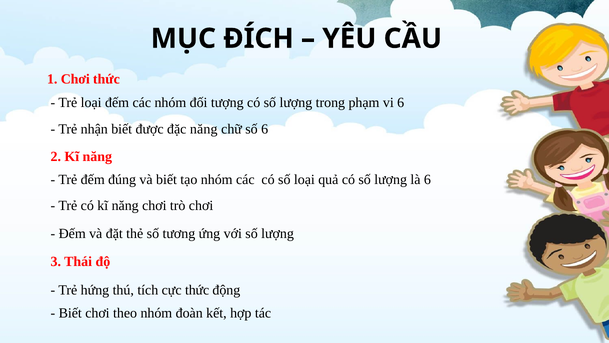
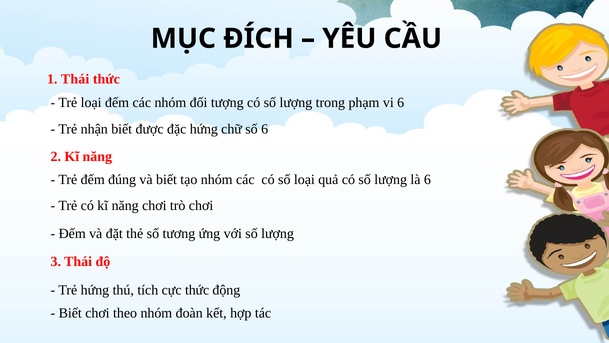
1 Chơi: Chơi -> Thái (75, 79)
đặc năng: năng -> hứng (204, 129)
